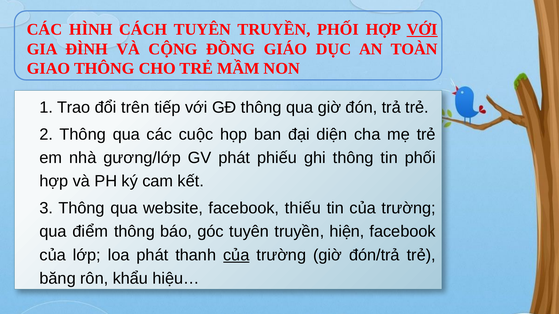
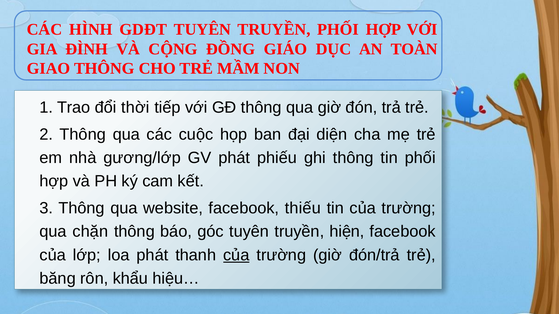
CÁCH: CÁCH -> GDĐT (143, 30)
VỚI underline: present -> none (422, 30)
trên: trên -> thời (135, 108)
điểm: điểm -> chặn (90, 232)
